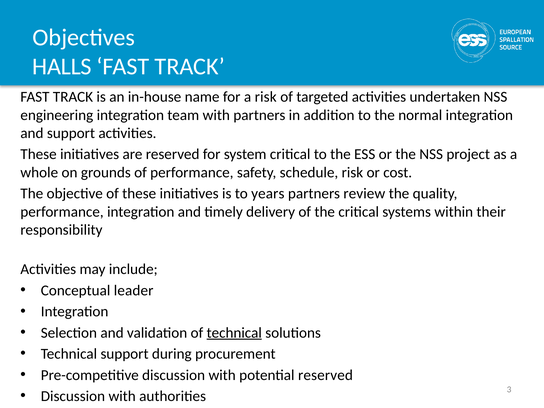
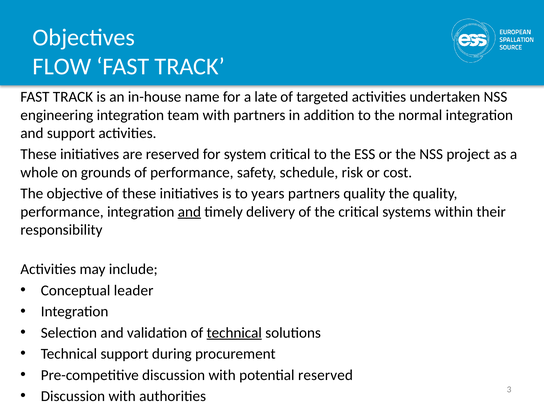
HALLS: HALLS -> FLOW (62, 67)
a risk: risk -> late (266, 97)
partners review: review -> quality (364, 194)
and underline: none -> present (189, 212)
